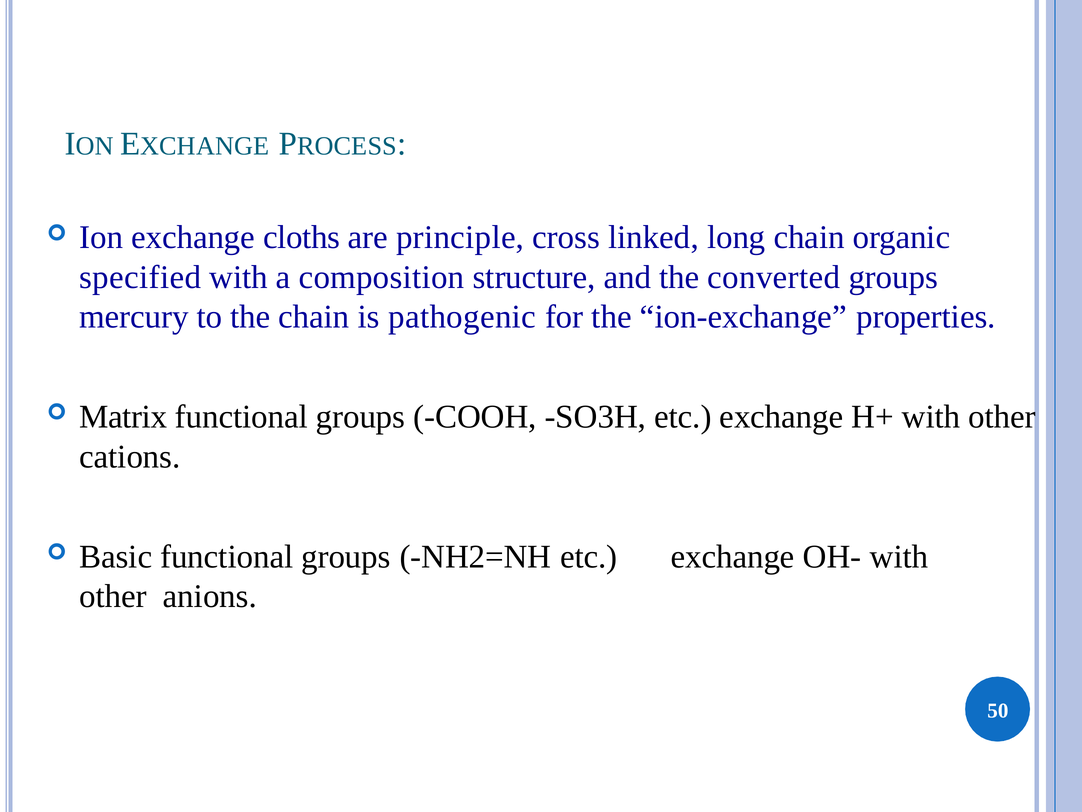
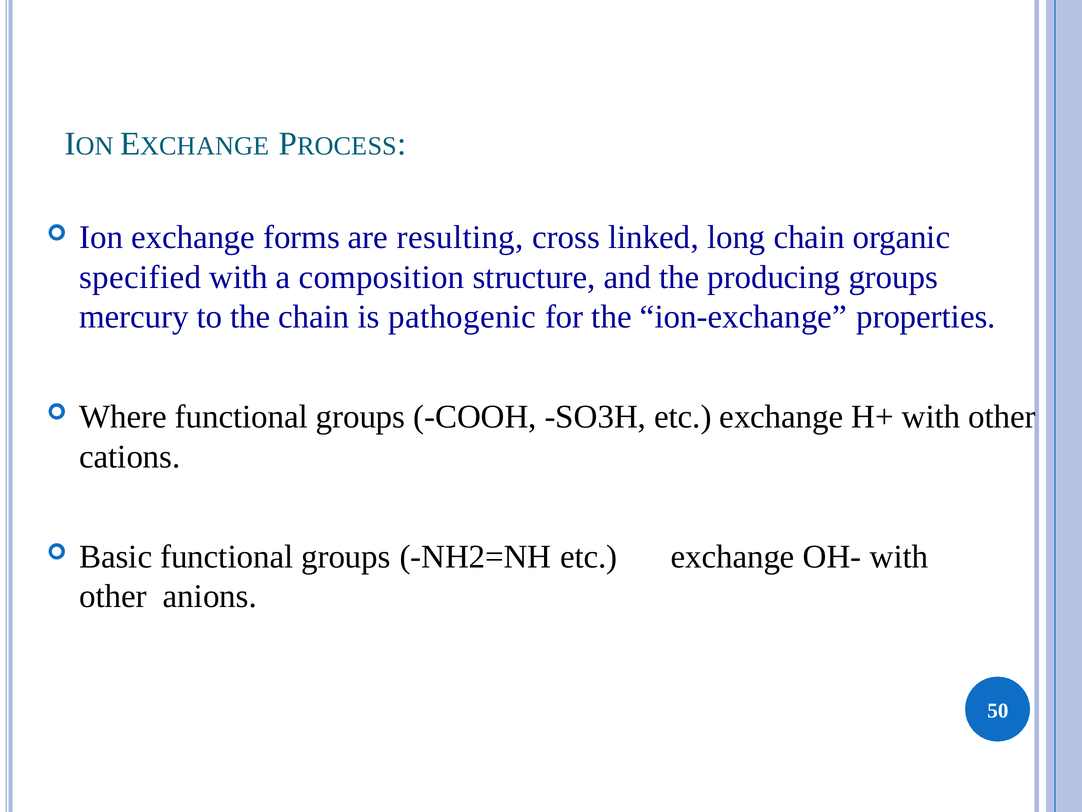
cloths: cloths -> forms (302, 237)
principle: principle -> resulting (460, 237)
converted: converted -> producing (774, 277)
Matrix: Matrix -> Where (123, 417)
